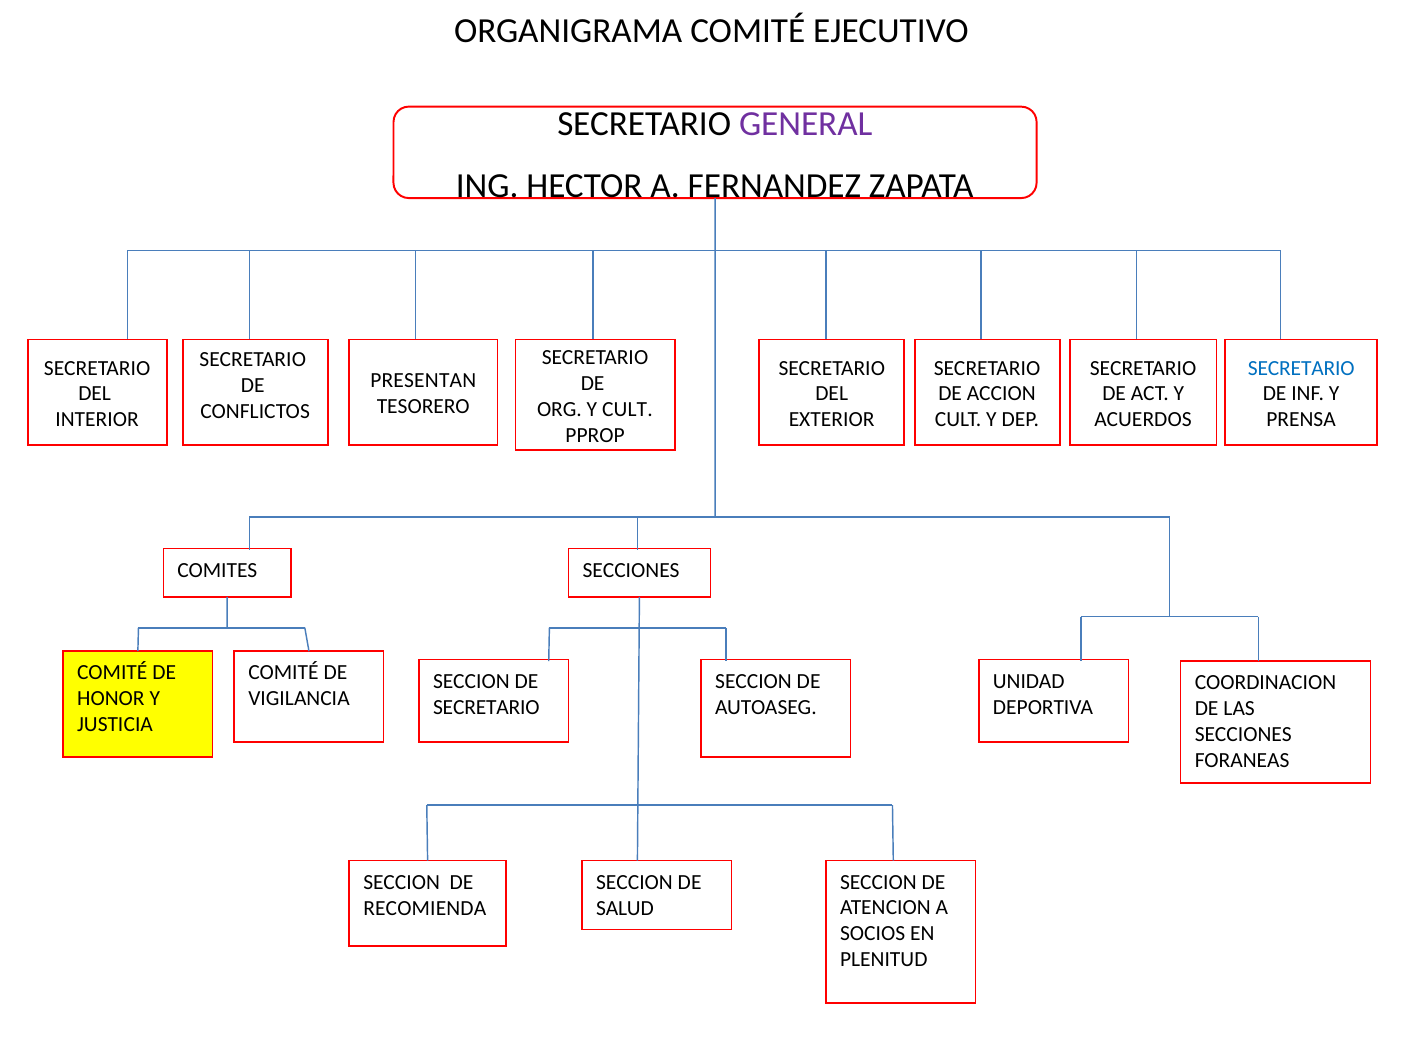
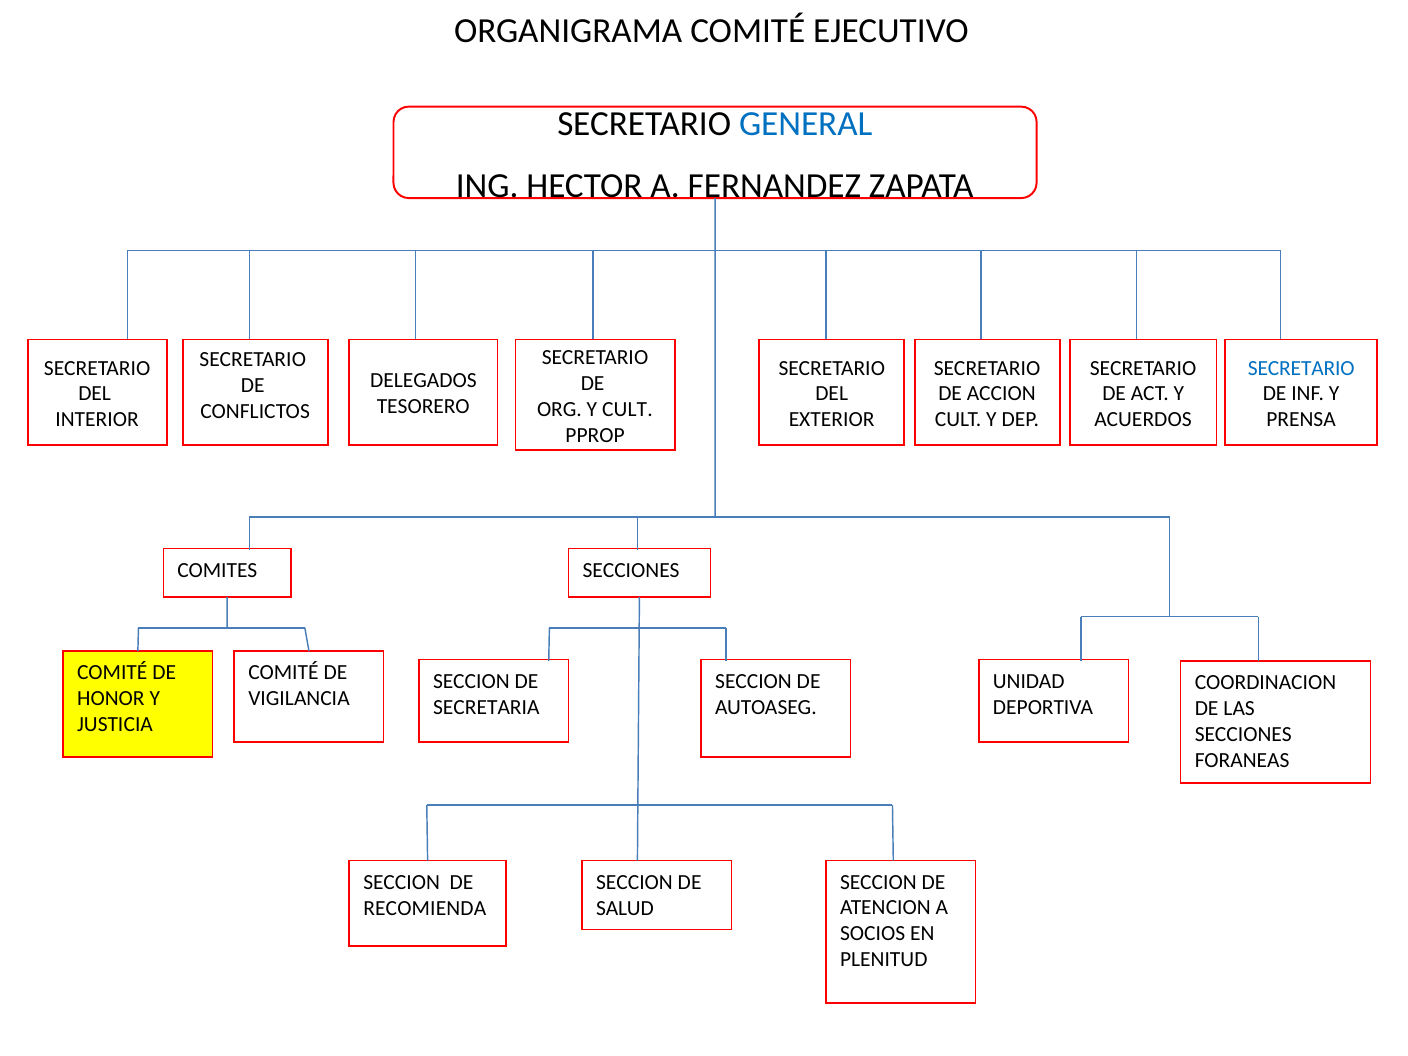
GENERAL colour: purple -> blue (806, 124)
PRESENTAN: PRESENTAN -> DELEGADOS (423, 381)
SECRETARIO: SECRETARIO -> SECRETARIA (486, 707)
